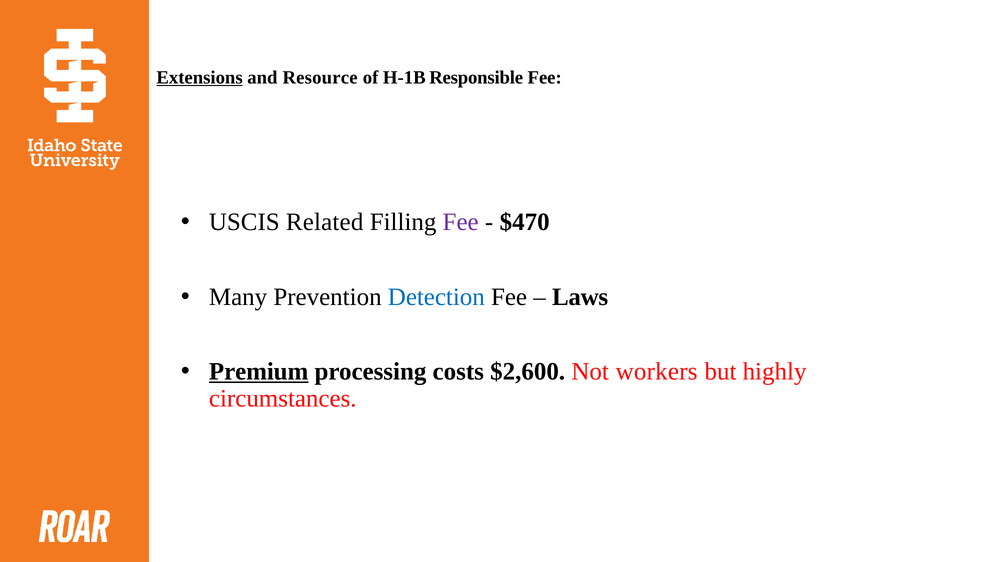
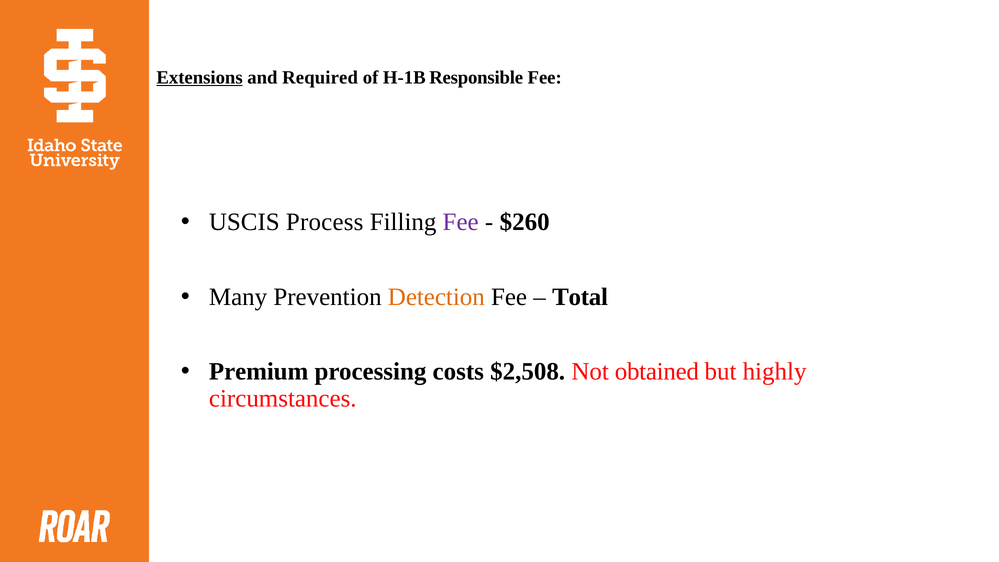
Resource: Resource -> Required (320, 78)
Related: Related -> Process (325, 222)
$470: $470 -> $260 (525, 222)
Detection colour: blue -> orange (436, 297)
Laws: Laws -> Total (580, 297)
Premium underline: present -> none (259, 372)
$2,600: $2,600 -> $2,508 (528, 372)
workers: workers -> obtained (657, 372)
